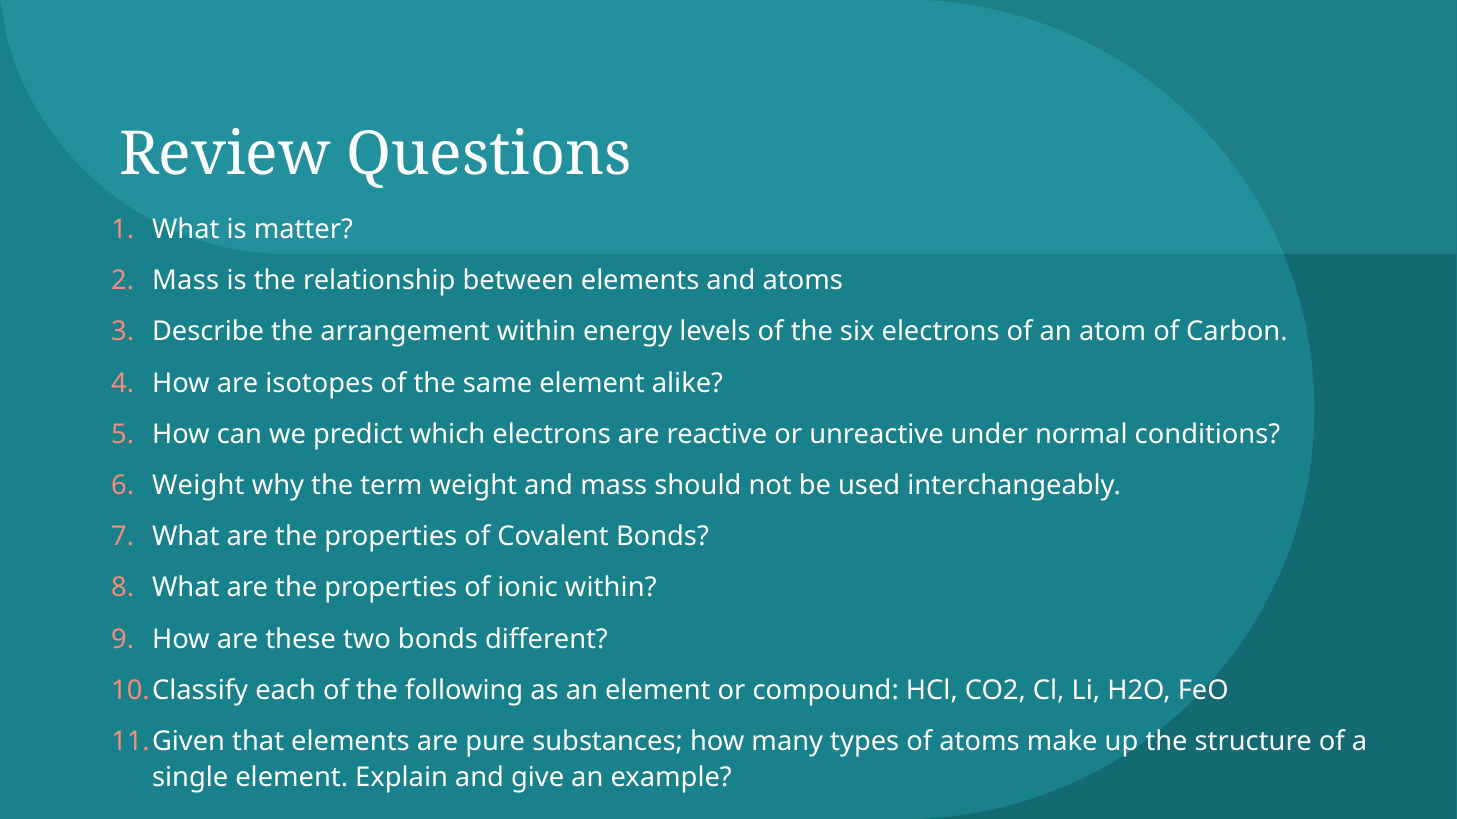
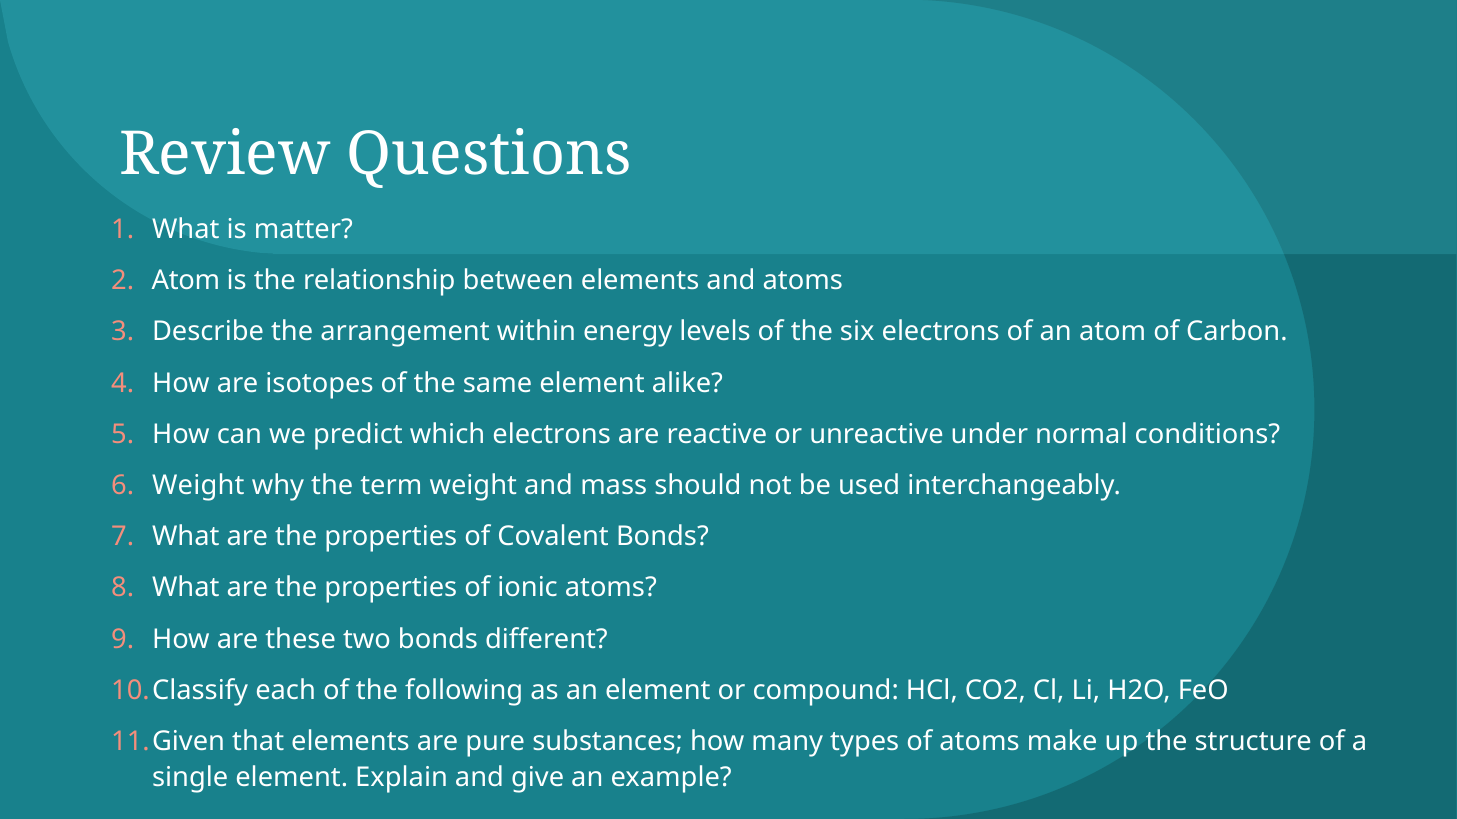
Mass: Mass -> Atom (186, 281)
ionic within: within -> atoms (611, 588)
